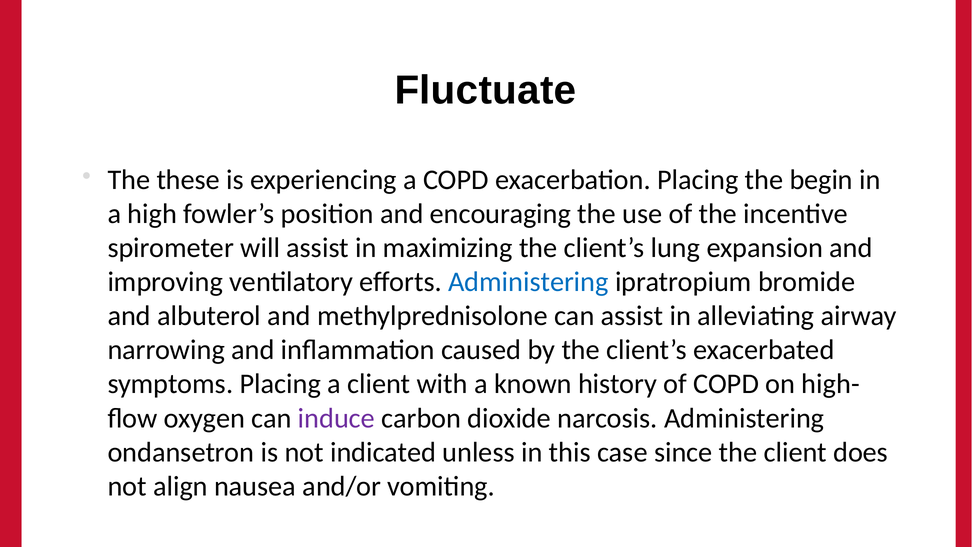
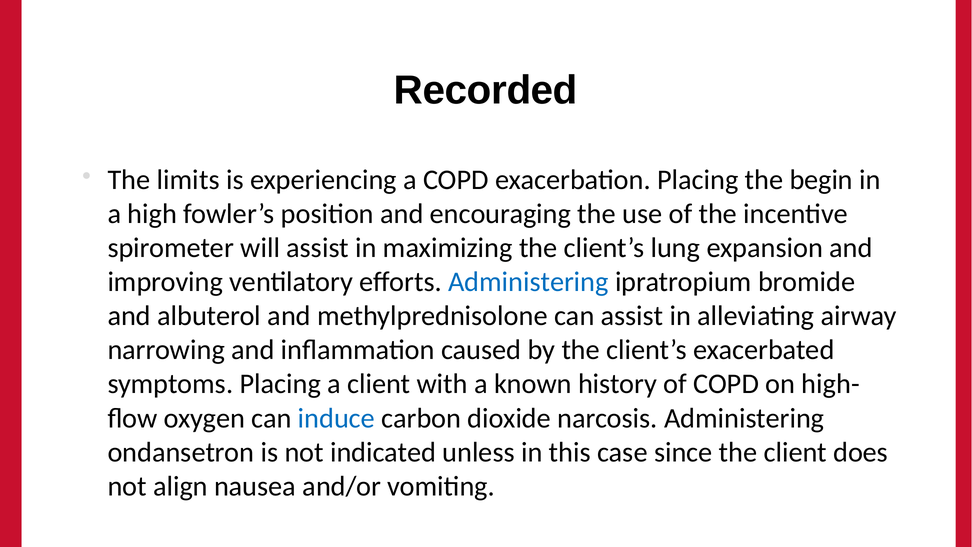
Fluctuate: Fluctuate -> Recorded (486, 90)
these: these -> limits (188, 180)
induce colour: purple -> blue (336, 418)
